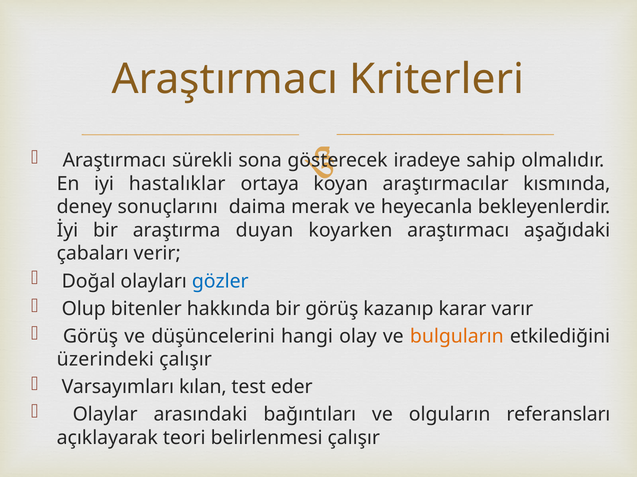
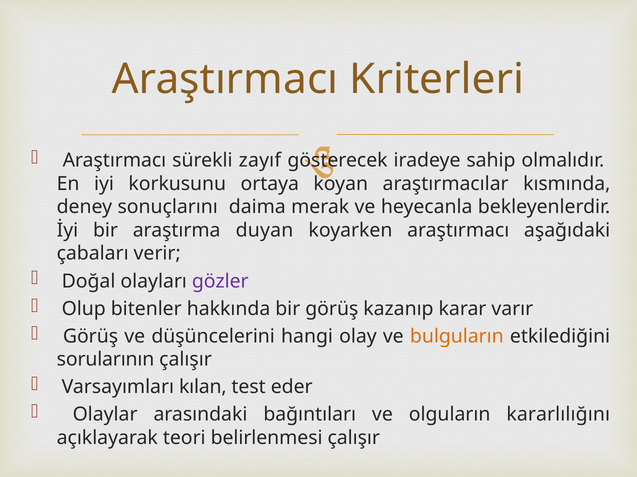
sona: sona -> zayıf (260, 161)
hastalıklar: hastalıklar -> korkusunu (177, 184)
gözler colour: blue -> purple (220, 282)
üzerindeki: üzerindeki -> sorularının (106, 360)
referansları: referansları -> kararlılığını (558, 415)
